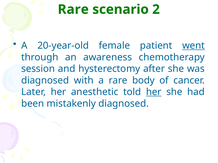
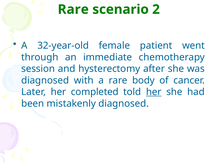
20-year-old: 20-year-old -> 32-year-old (63, 46)
went underline: present -> none (193, 46)
awareness: awareness -> immediate (108, 57)
anesthetic: anesthetic -> completed (95, 92)
